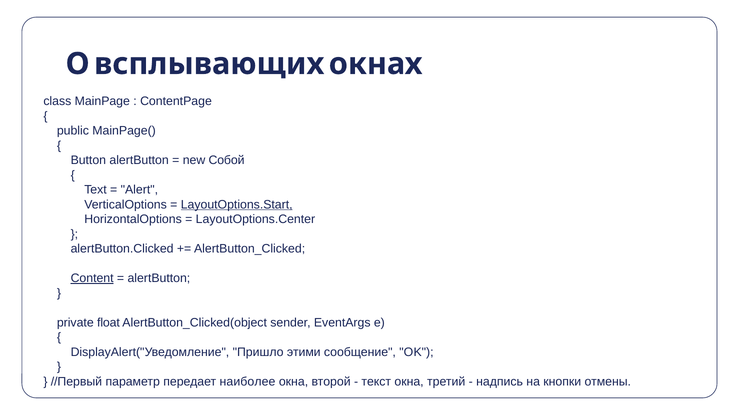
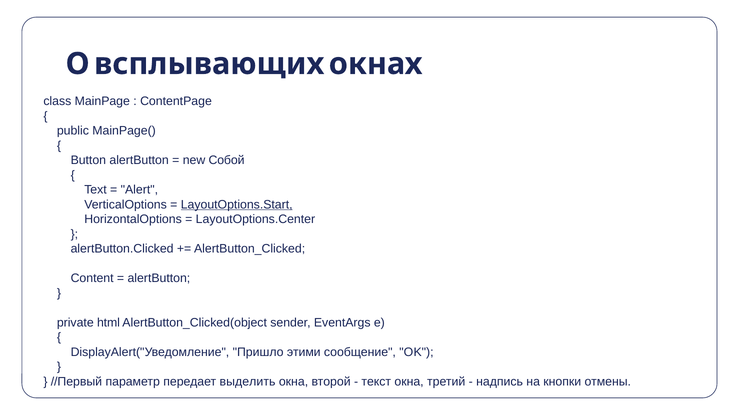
Content underline: present -> none (92, 279)
float: float -> html (108, 323)
наиболее: наиболее -> выделить (248, 382)
